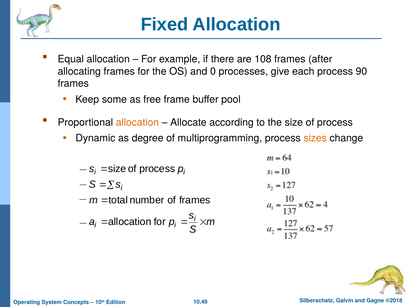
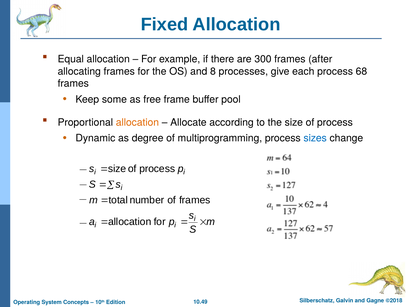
108: 108 -> 300 (263, 59)
0: 0 -> 8 (213, 71)
90: 90 -> 68 (361, 71)
sizes colour: orange -> blue (315, 138)
